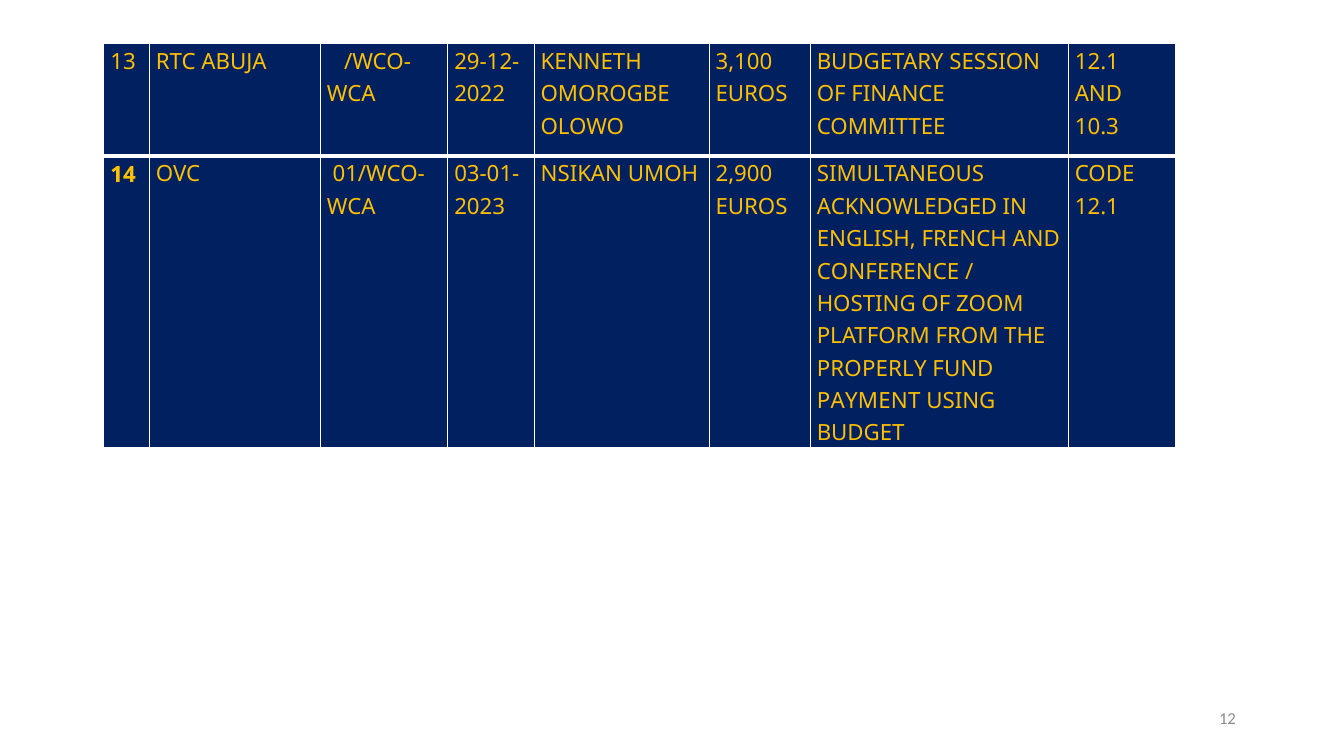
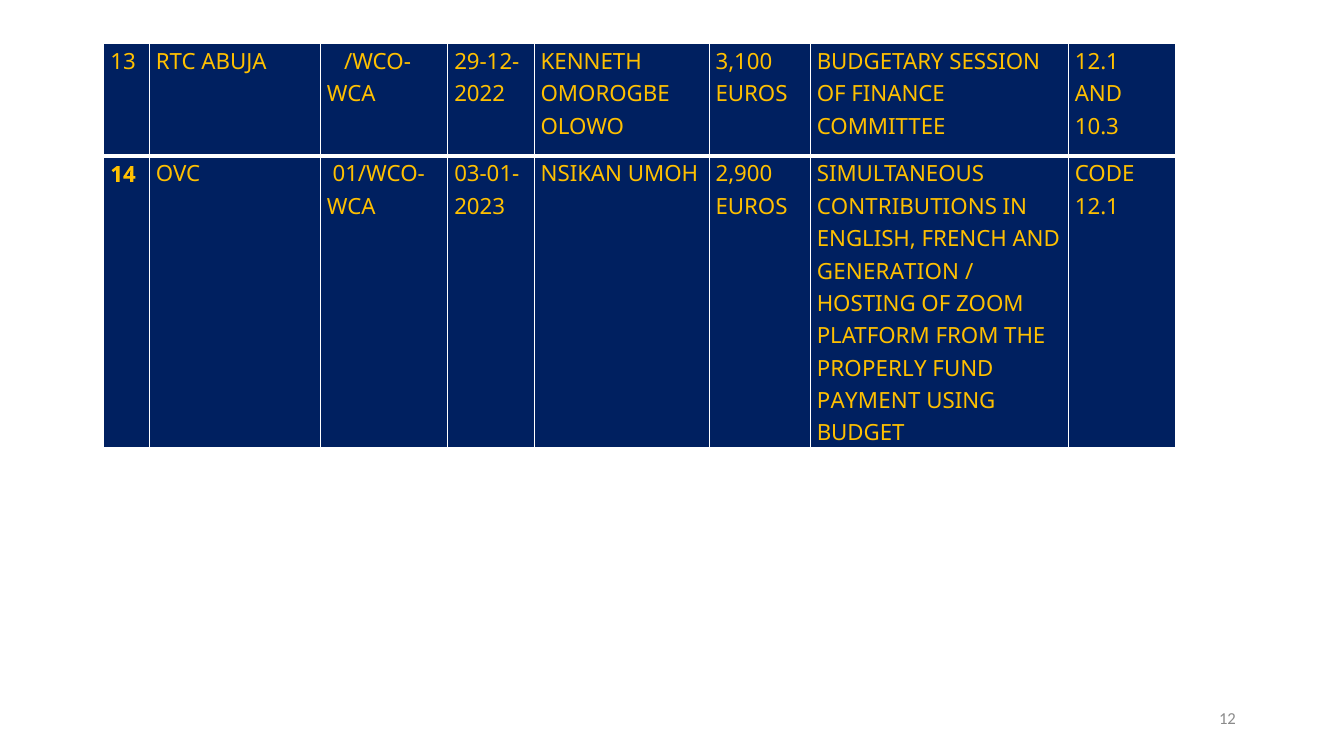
ACKNOWLEDGED: ACKNOWLEDGED -> CONTRIBUTIONS (907, 207)
CONFERENCE: CONFERENCE -> GENERATION (888, 272)
